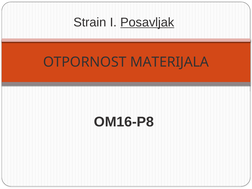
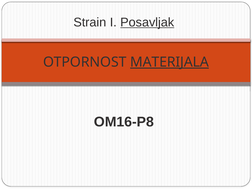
MATERIJALA underline: none -> present (170, 62)
